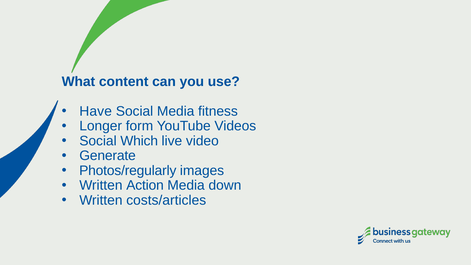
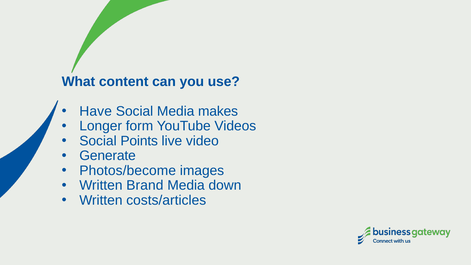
fitness: fitness -> makes (218, 111)
Which: Which -> Points (139, 141)
Photos/regularly: Photos/regularly -> Photos/become (128, 171)
Action: Action -> Brand (145, 185)
